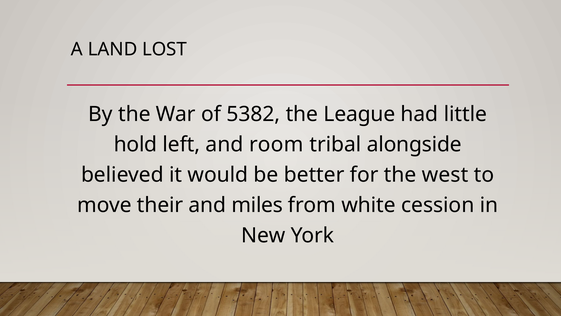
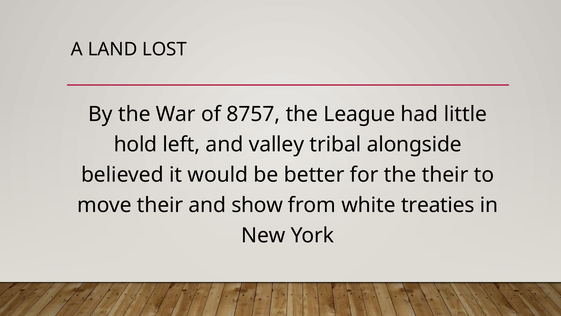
5382: 5382 -> 8757 (253, 114)
room: room -> valley (276, 144)
the west: west -> their (445, 175)
miles: miles -> show (257, 205)
cession: cession -> treaties (438, 205)
